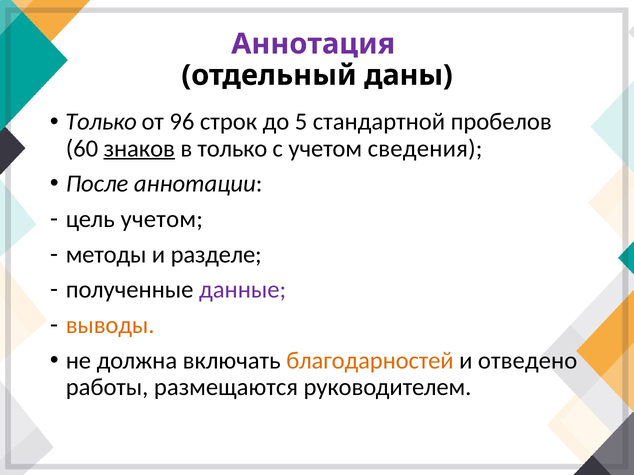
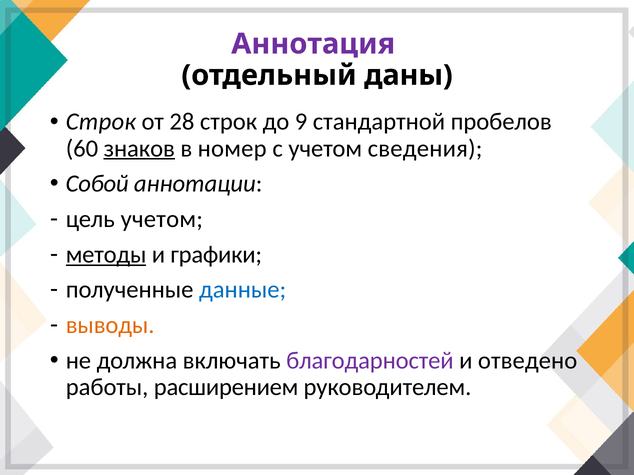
Только: Только -> Строк (101, 122)
96: 96 -> 28 (182, 122)
5: 5 -> 9 (301, 122)
в только: только -> номер (232, 149)
После: После -> Собой (97, 184)
методы underline: none -> present (106, 255)
разделе: разделе -> графики (216, 255)
данные colour: purple -> blue (243, 290)
благодарностей colour: orange -> purple (370, 361)
размещаются: размещаются -> расширением (226, 387)
